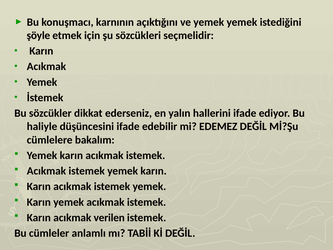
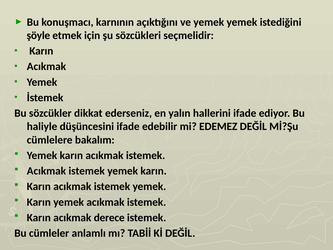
verilen: verilen -> derece (109, 217)
